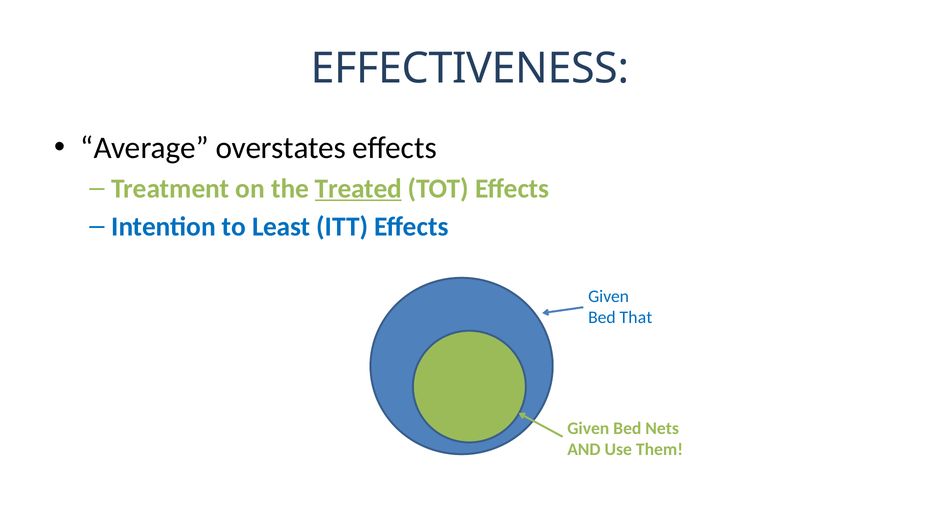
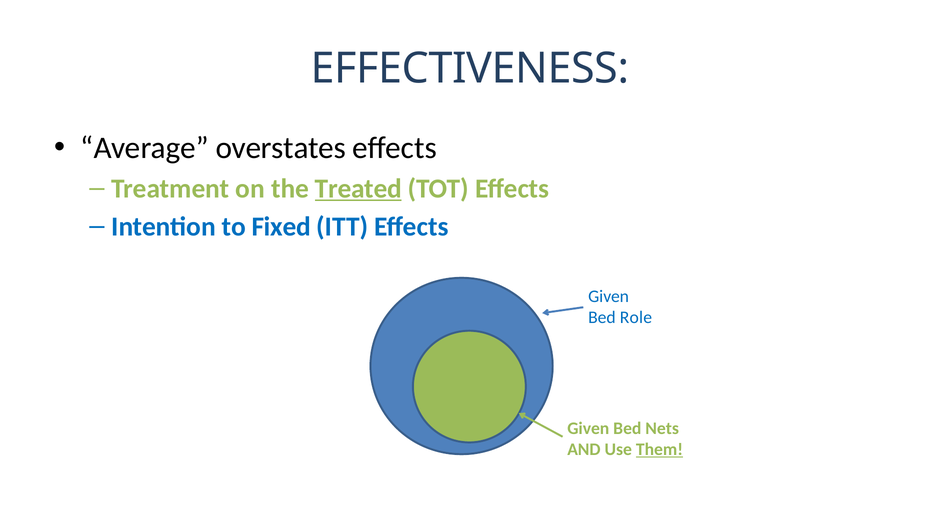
Least: Least -> Fixed (281, 227)
That: That -> Role (636, 317)
Them underline: none -> present (659, 449)
